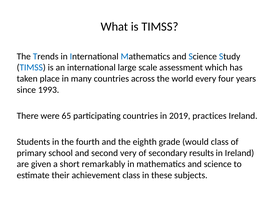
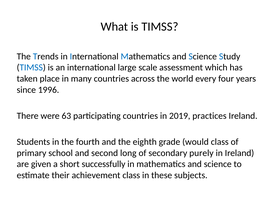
1993: 1993 -> 1996 (49, 90)
65: 65 -> 63 (66, 116)
very: very -> long (128, 153)
results: results -> purely (201, 153)
remarkably: remarkably -> successfully (104, 164)
